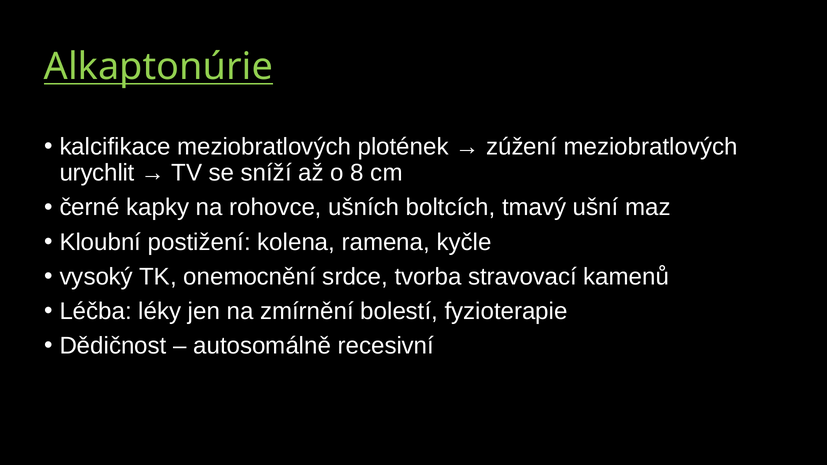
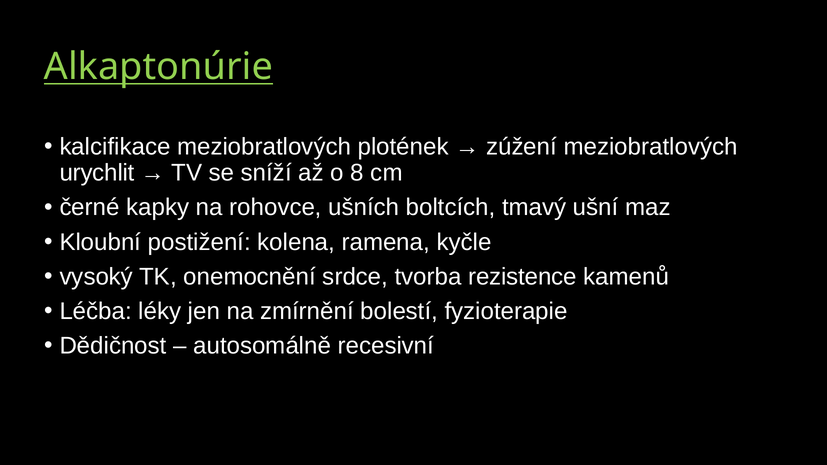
stravovací: stravovací -> rezistence (522, 277)
